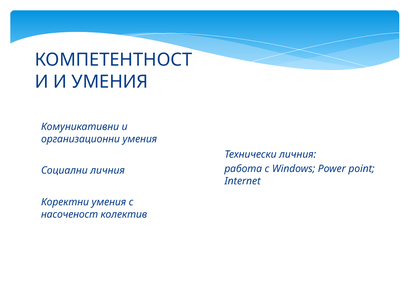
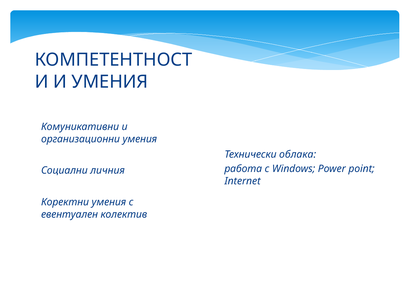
Технически личния: личния -> облака (298, 154)
насоченост: насоченост -> евентуален (70, 214)
